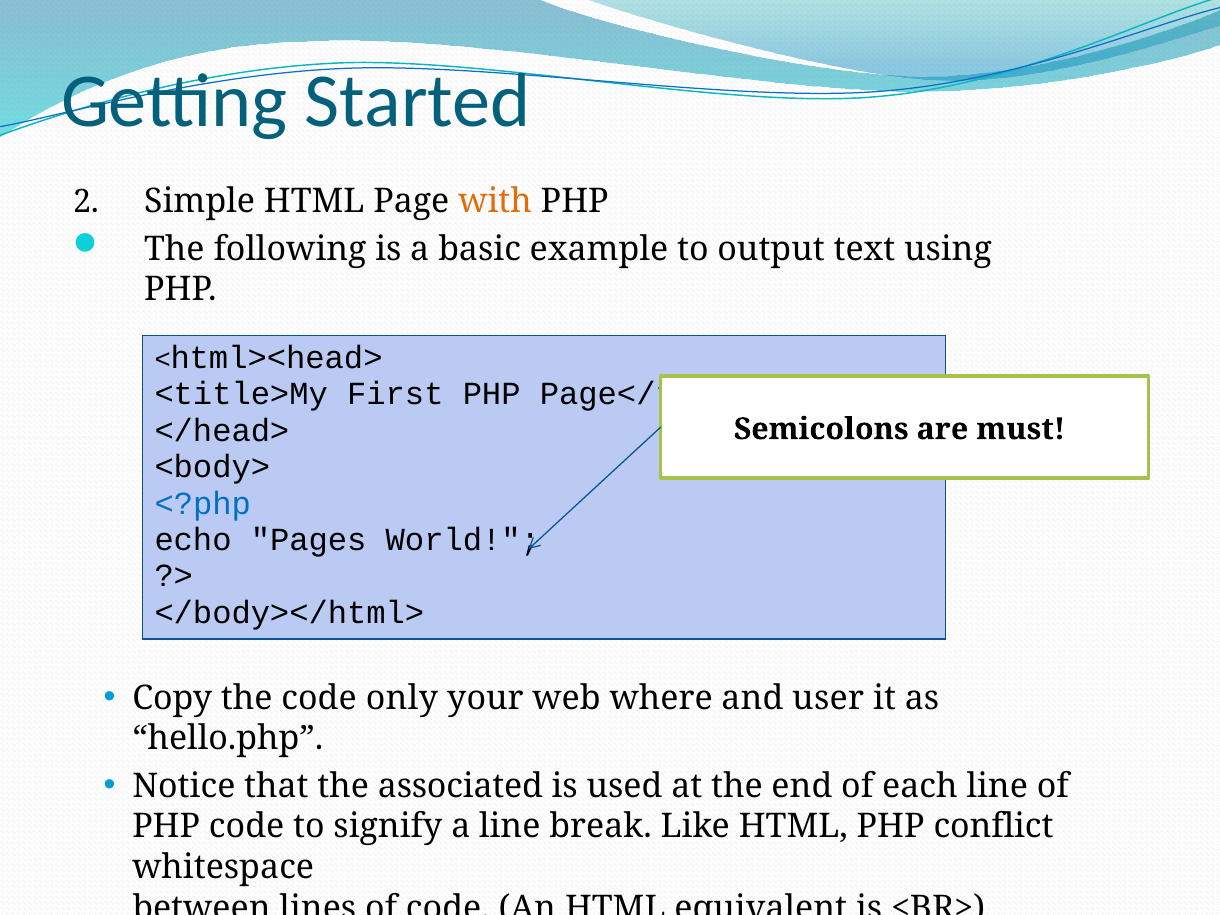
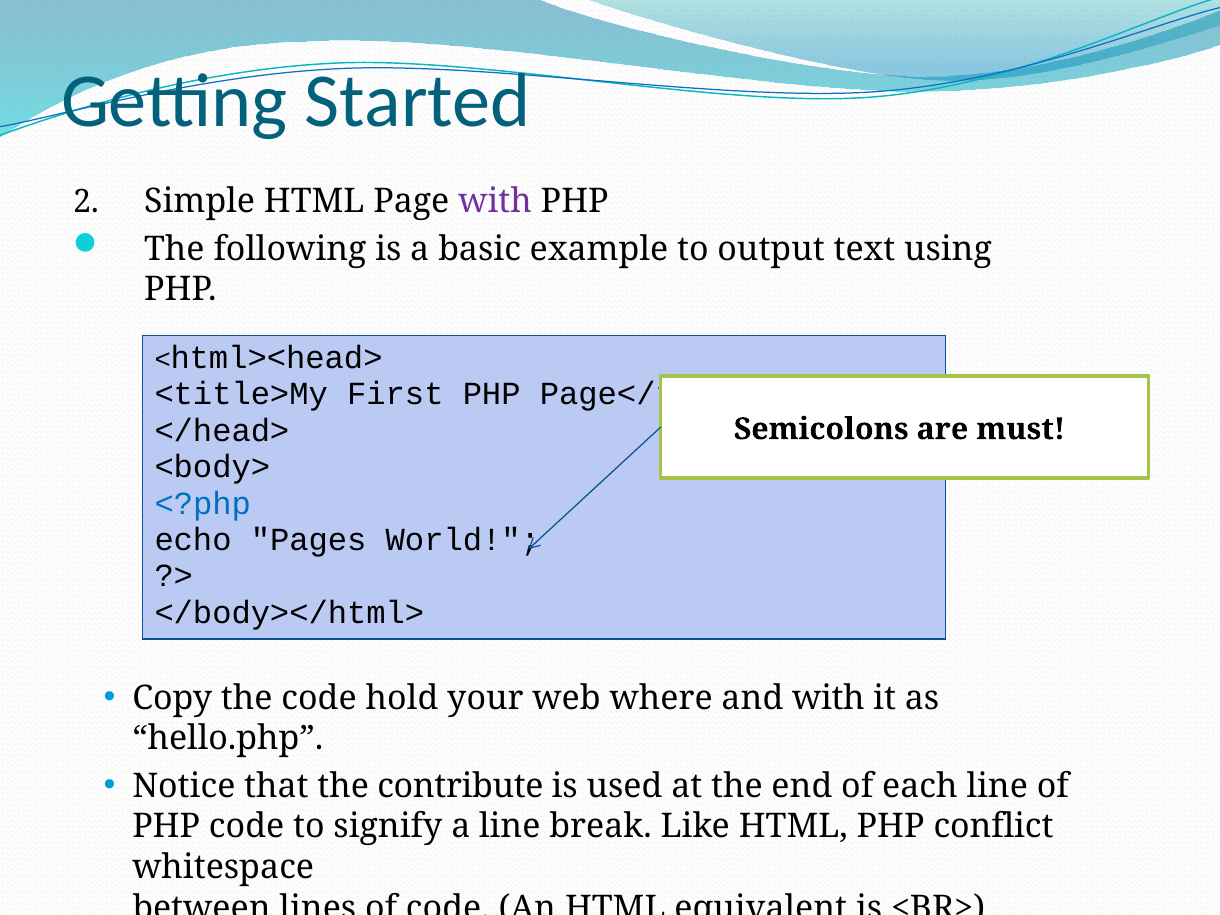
with colour: orange -> purple (495, 202)
only: only -> hold (402, 698)
and user: user -> with (829, 698)
associated: associated -> contribute (460, 786)
